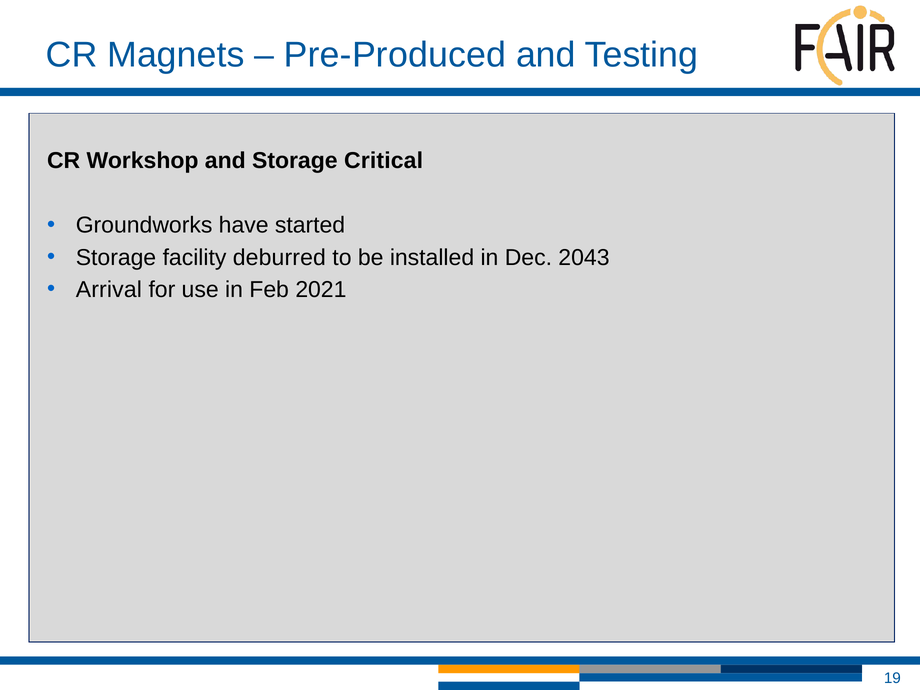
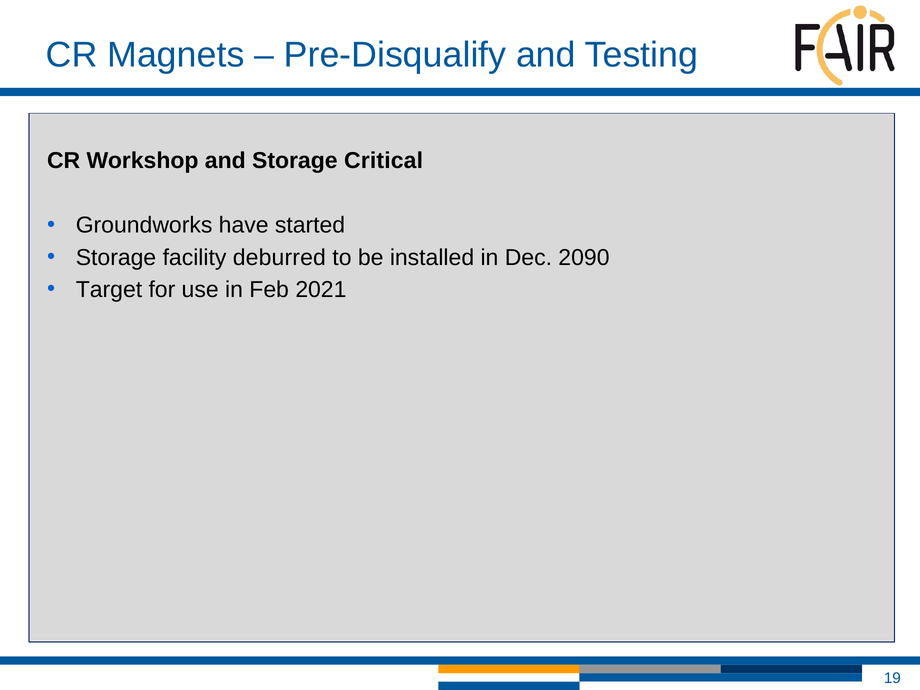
Pre-Produced: Pre-Produced -> Pre-Disqualify (395, 55)
2043: 2043 -> 2090 (584, 257)
Arrival: Arrival -> Target (109, 290)
